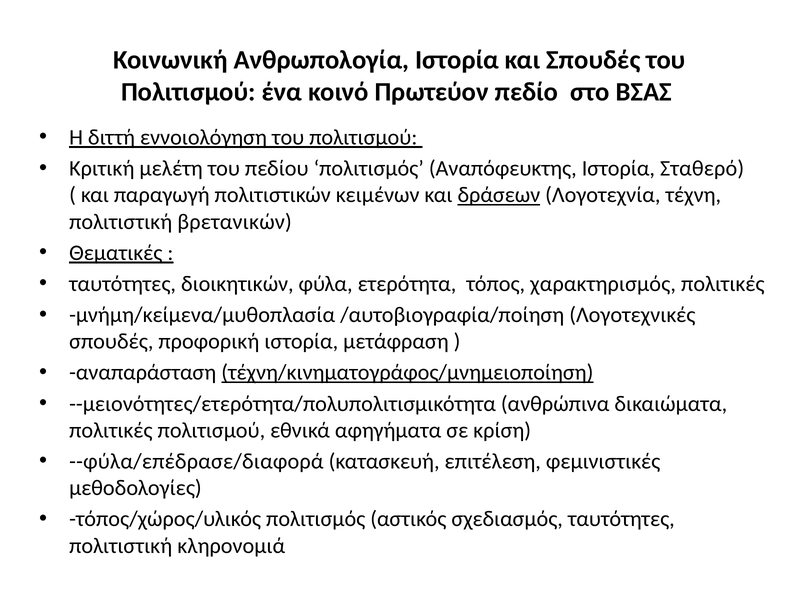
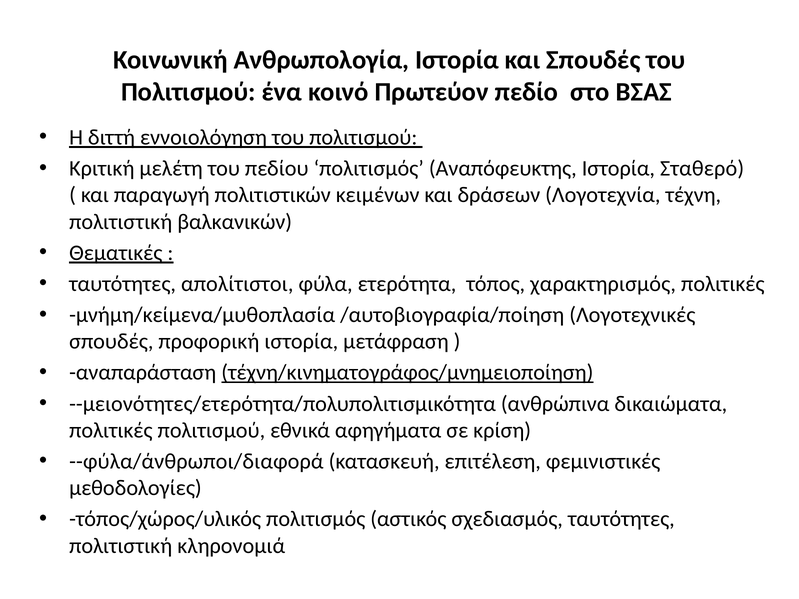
δράσεων underline: present -> none (499, 195)
βρετανικών: βρετανικών -> βαλκανικών (235, 222)
διοικητικών: διοικητικών -> απολίτιστοι (237, 284)
--φύλα/επέδρασε/διαφορά: --φύλα/επέδρασε/διαφορά -> --φύλα/άνθρωποι/διαφορά (196, 462)
